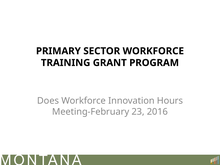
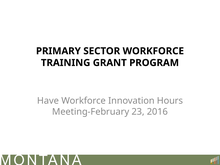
Does: Does -> Have (48, 101)
